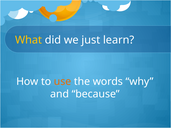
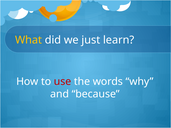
use colour: orange -> red (63, 82)
